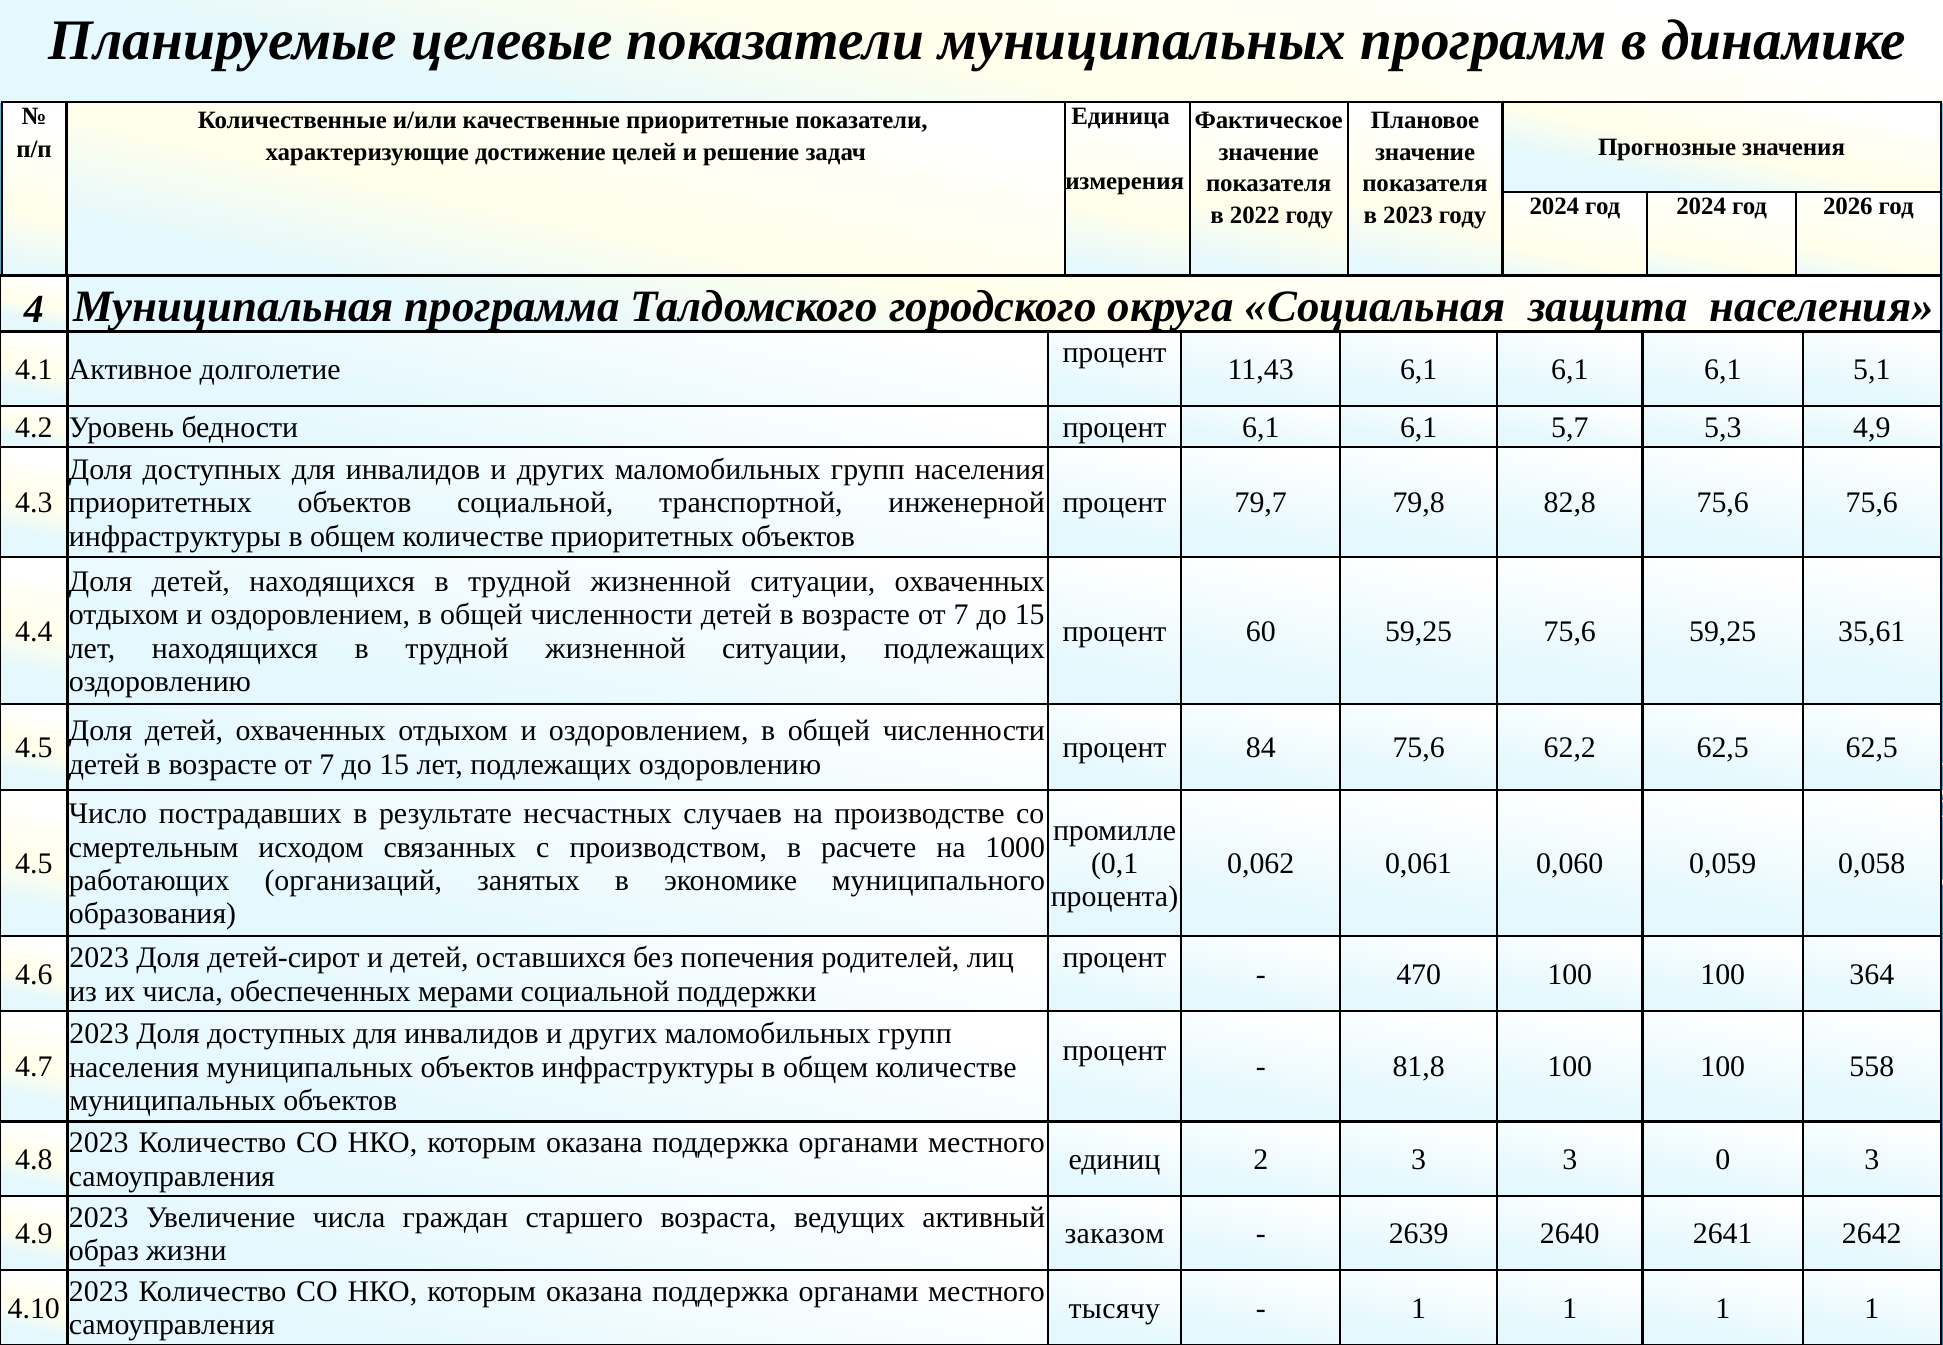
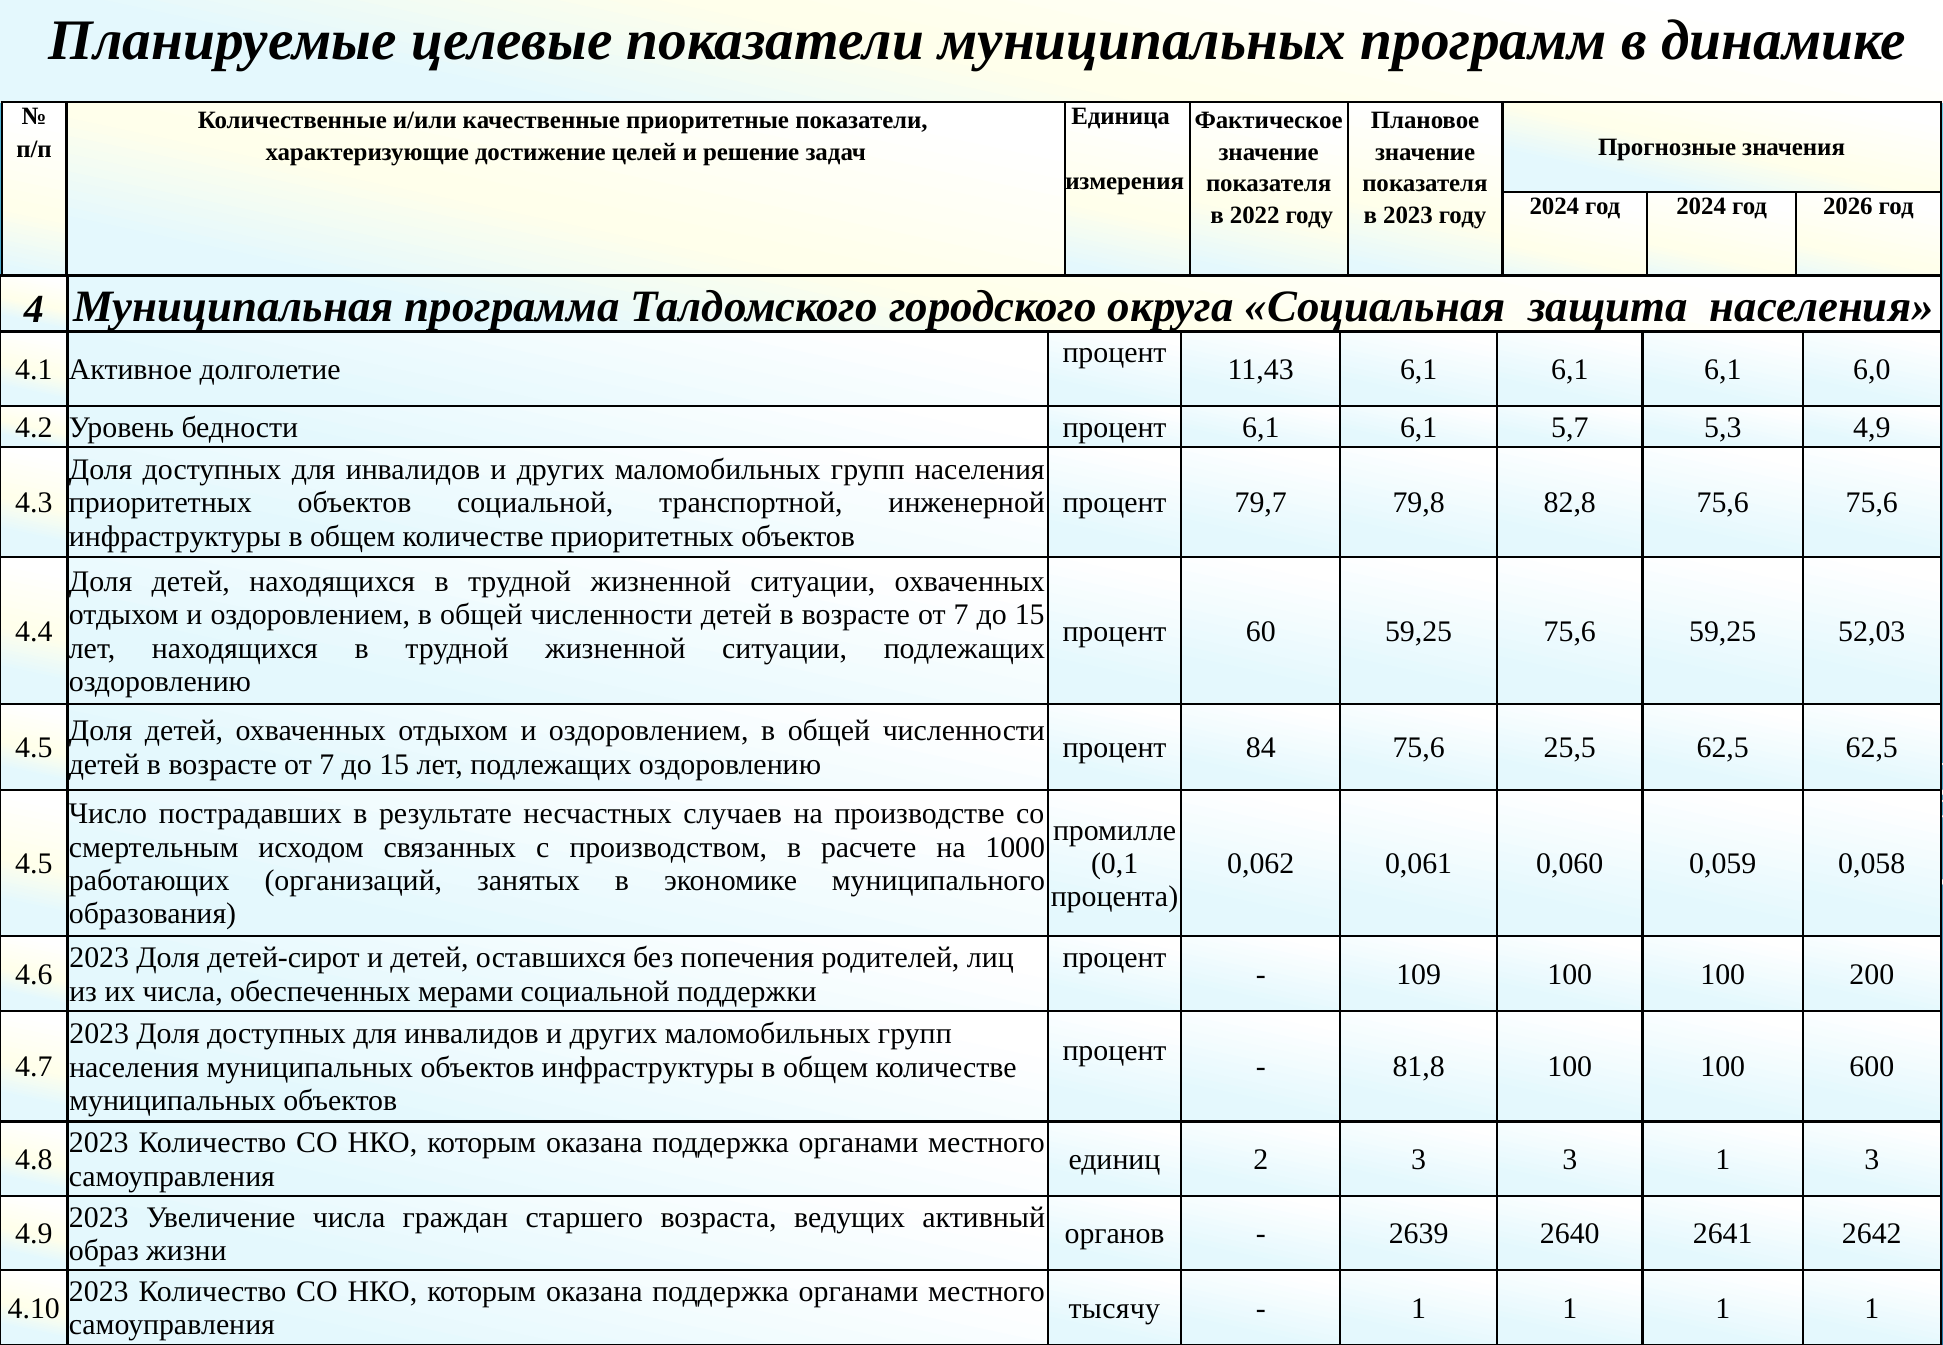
5,1: 5,1 -> 6,0 (1872, 369)
35,61: 35,61 -> 52,03 (1872, 632)
62,2: 62,2 -> 25,5 (1570, 748)
470: 470 -> 109 (1419, 975)
364: 364 -> 200 (1872, 975)
558: 558 -> 600 (1872, 1067)
3 0: 0 -> 1 (1723, 1160)
заказом: заказом -> органов (1115, 1234)
